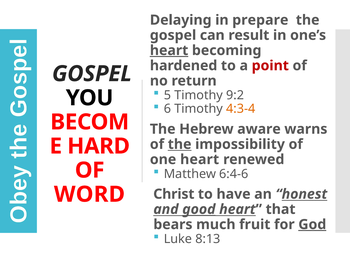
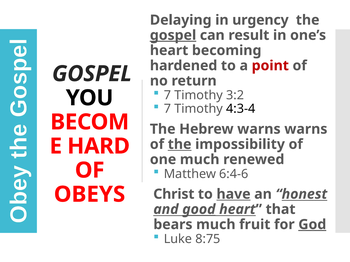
prepare: prepare -> urgency (260, 20)
gospel underline: none -> present (173, 35)
heart underline: present -> none (169, 51)
5: 5 -> 7 (167, 95)
9:2: 9:2 -> 3:2 (235, 95)
6: 6 -> 7 (167, 109)
4:3-4 colour: orange -> black (241, 109)
Hebrew aware: aware -> warns (259, 129)
one heart: heart -> much (200, 160)
WORD: WORD -> OBEYS (90, 195)
have underline: none -> present (234, 194)
8:13: 8:13 -> 8:75 (208, 239)
